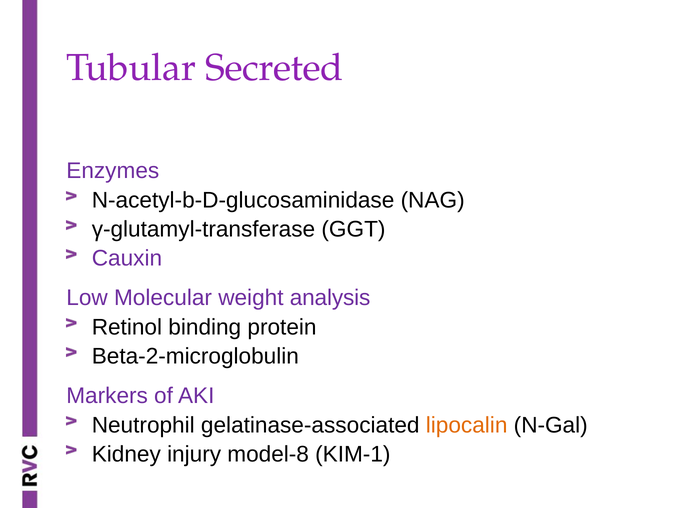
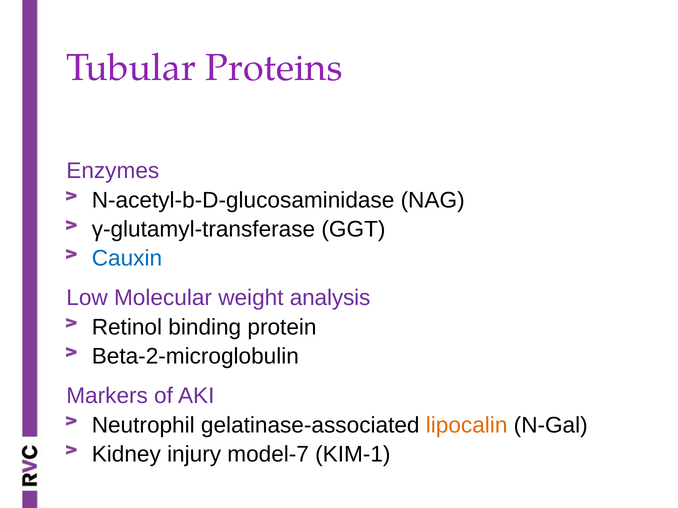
Secreted: Secreted -> Proteins (274, 68)
Cauxin colour: purple -> blue (127, 259)
model-8: model-8 -> model-7 (268, 455)
